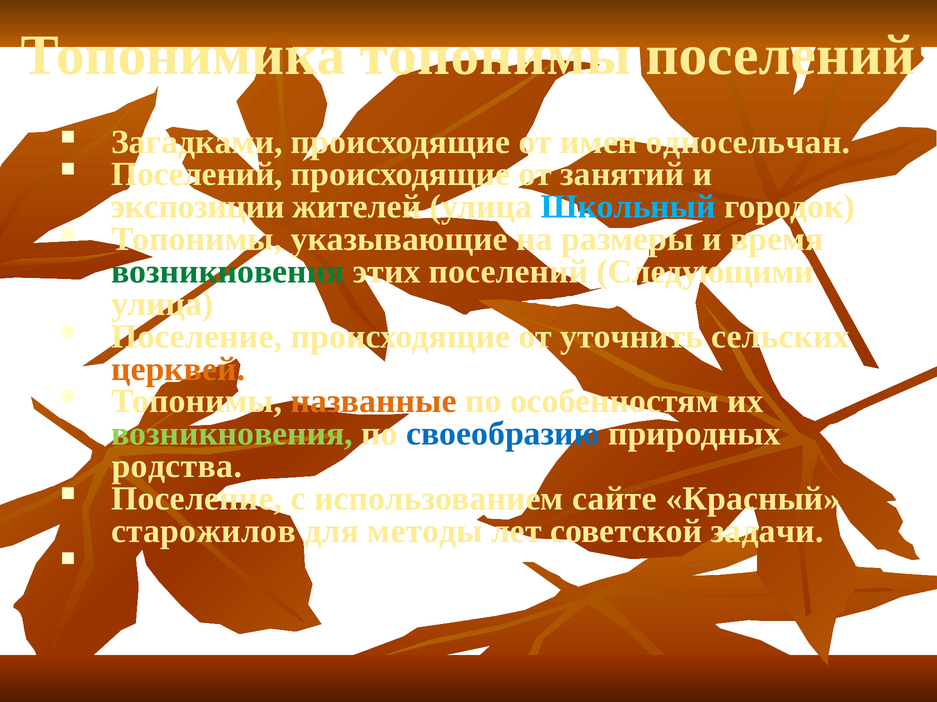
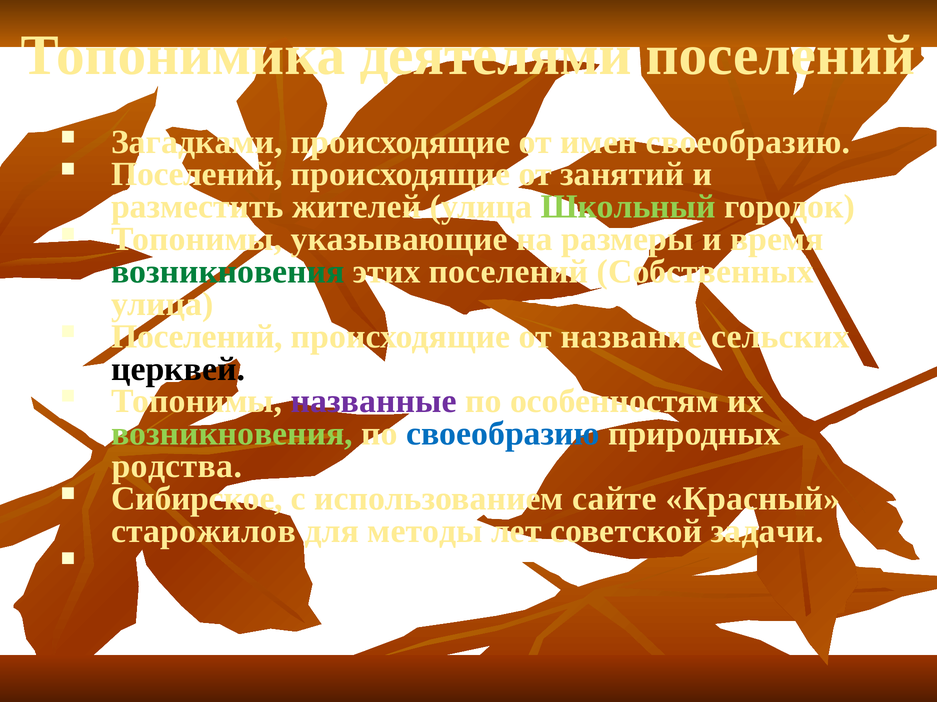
Топонимика топонимы: топонимы -> деятелями (496, 55)
имен односельчан: односельчан -> своеобразию (748, 142)
экспозиции: экспозиции -> разместить (197, 207)
Школьный colour: light blue -> light green (628, 207)
Следующими: Следующими -> Собственных (705, 272)
Поселение: Поселение -> Поселений (197, 337)
уточнить: уточнить -> название (631, 337)
церквей colour: orange -> black (178, 369)
названные colour: orange -> purple (374, 402)
Поселение: Поселение -> Сибирское (197, 499)
